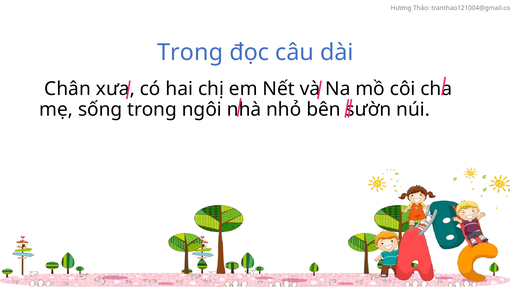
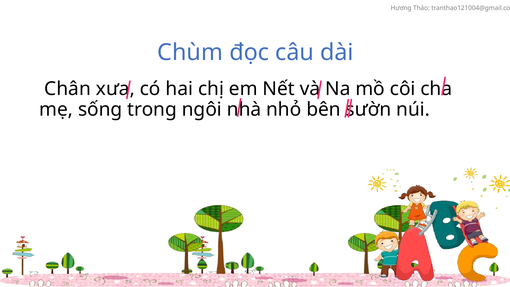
Trong: Trong -> Chùm (190, 53)
